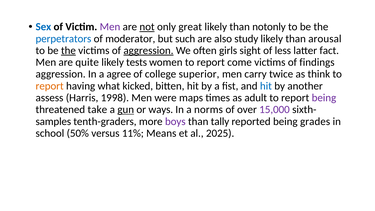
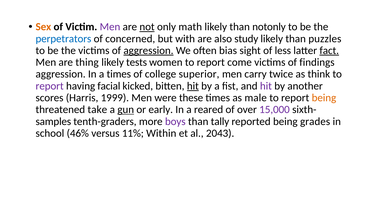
Sex colour: blue -> orange (43, 27)
great: great -> math (190, 27)
moderator: moderator -> concerned (130, 39)
such: such -> with (185, 39)
arousal: arousal -> puzzles (325, 39)
the underline: present -> none (68, 50)
girls: girls -> bias (228, 50)
fact underline: none -> present (329, 50)
quite: quite -> thing (87, 62)
a agree: agree -> times (119, 74)
report colour: orange -> purple (50, 86)
what: what -> facial (109, 86)
hit underline: none -> present (193, 86)
hit colour: blue -> purple (266, 86)
assess: assess -> scores (50, 98)
1998: 1998 -> 1999 (115, 98)
maps: maps -> these (191, 98)
adult: adult -> male (256, 98)
being colour: purple -> orange (324, 98)
ways: ways -> early (161, 110)
norms: norms -> reared (209, 110)
50%: 50% -> 46% (78, 133)
Means: Means -> Within (161, 133)
2025: 2025 -> 2043 (220, 133)
